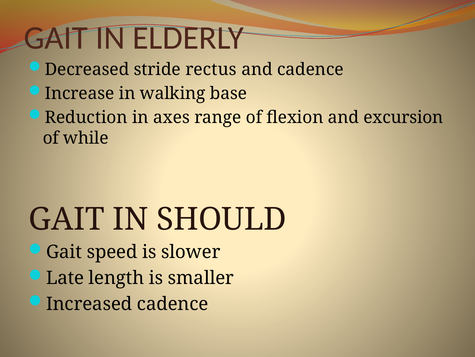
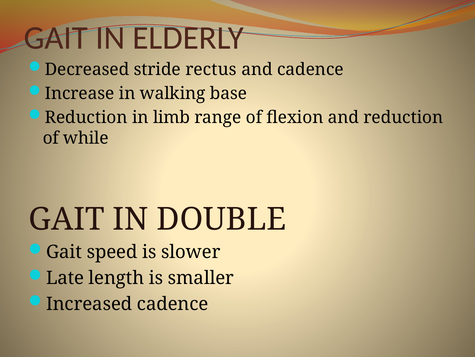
axes: axes -> limb (172, 117)
and excursion: excursion -> reduction (403, 117)
SHOULD: SHOULD -> DOUBLE (221, 219)
